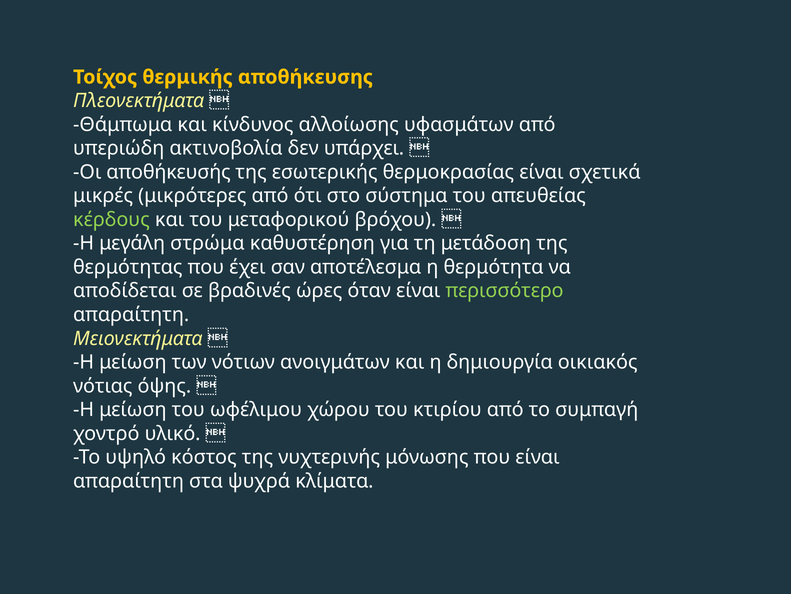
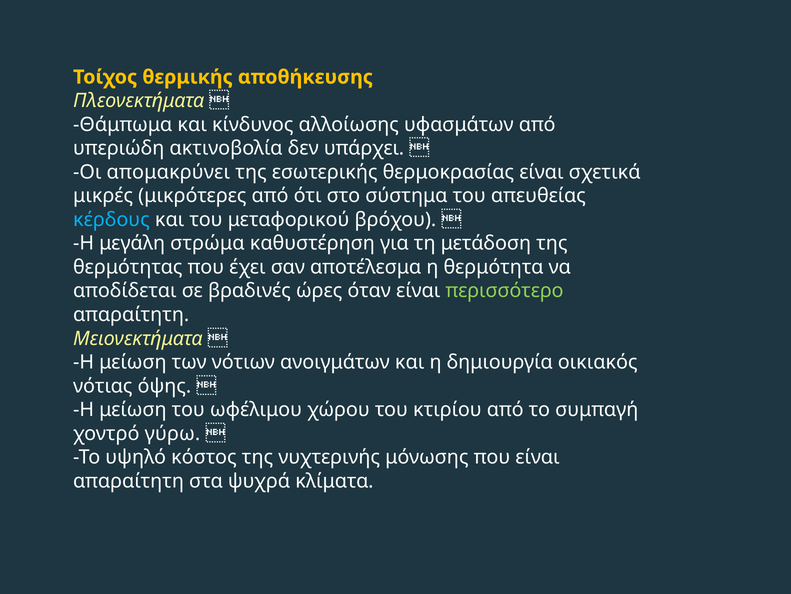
αποθήκευσής: αποθήκευσής -> απομακρύνει (168, 172)
κέρδους colour: light green -> light blue (111, 219)
υλικό: υλικό -> γύρω (172, 433)
